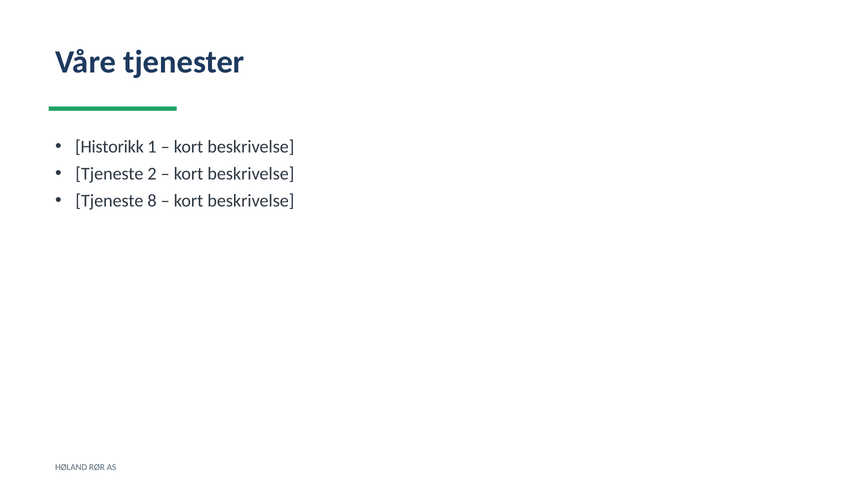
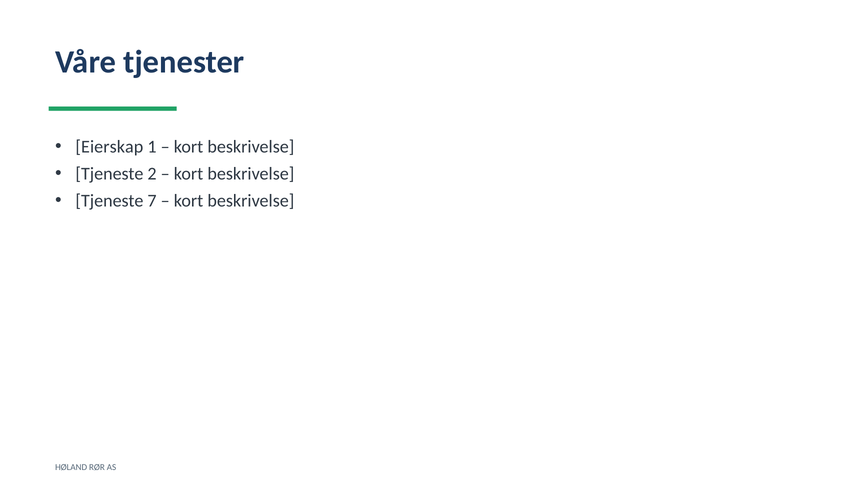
Historikk: Historikk -> Eierskap (109, 147)
8: 8 -> 7 (152, 201)
